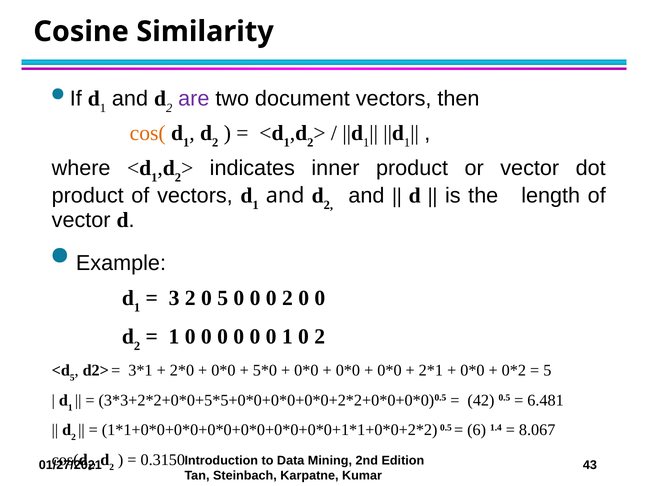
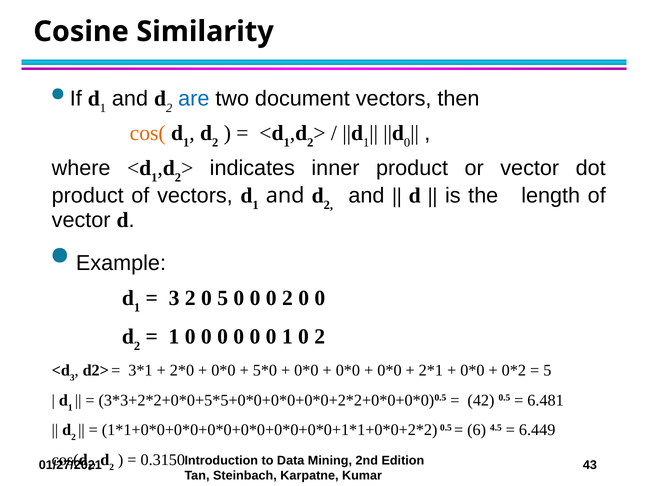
are colour: purple -> blue (194, 99)
1: 1 -> 0 (407, 143)
5: 5 -> 3 (72, 378)
1.4: 1.4 -> 4.5 (496, 427)
8.067: 8.067 -> 6.449 (537, 430)
